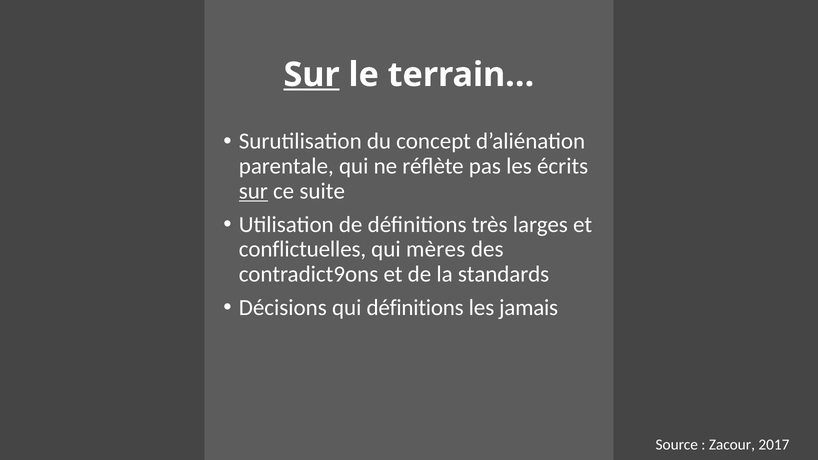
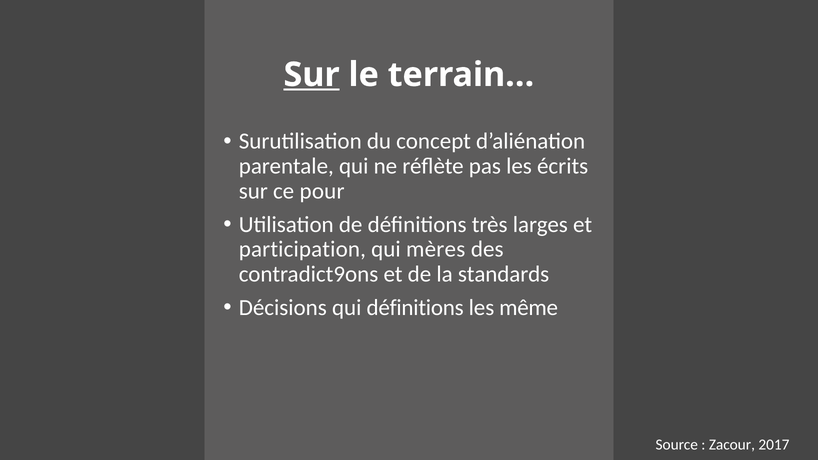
sur underline: present -> none (253, 191)
suite: suite -> pour (322, 191)
conflictuelles: conflictuelles -> participation (302, 249)
jamais: jamais -> même (529, 308)
